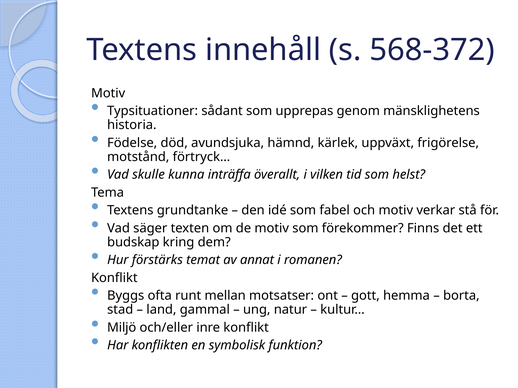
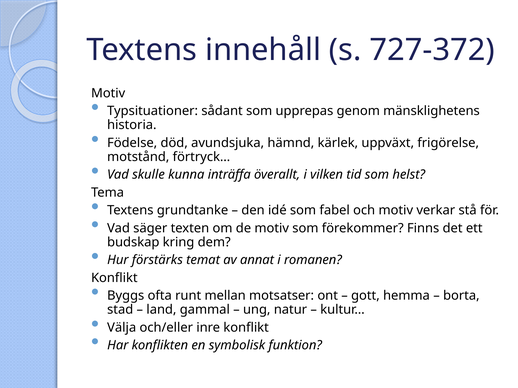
568-372: 568-372 -> 727-372 (432, 50)
Miljö: Miljö -> Välja (122, 328)
